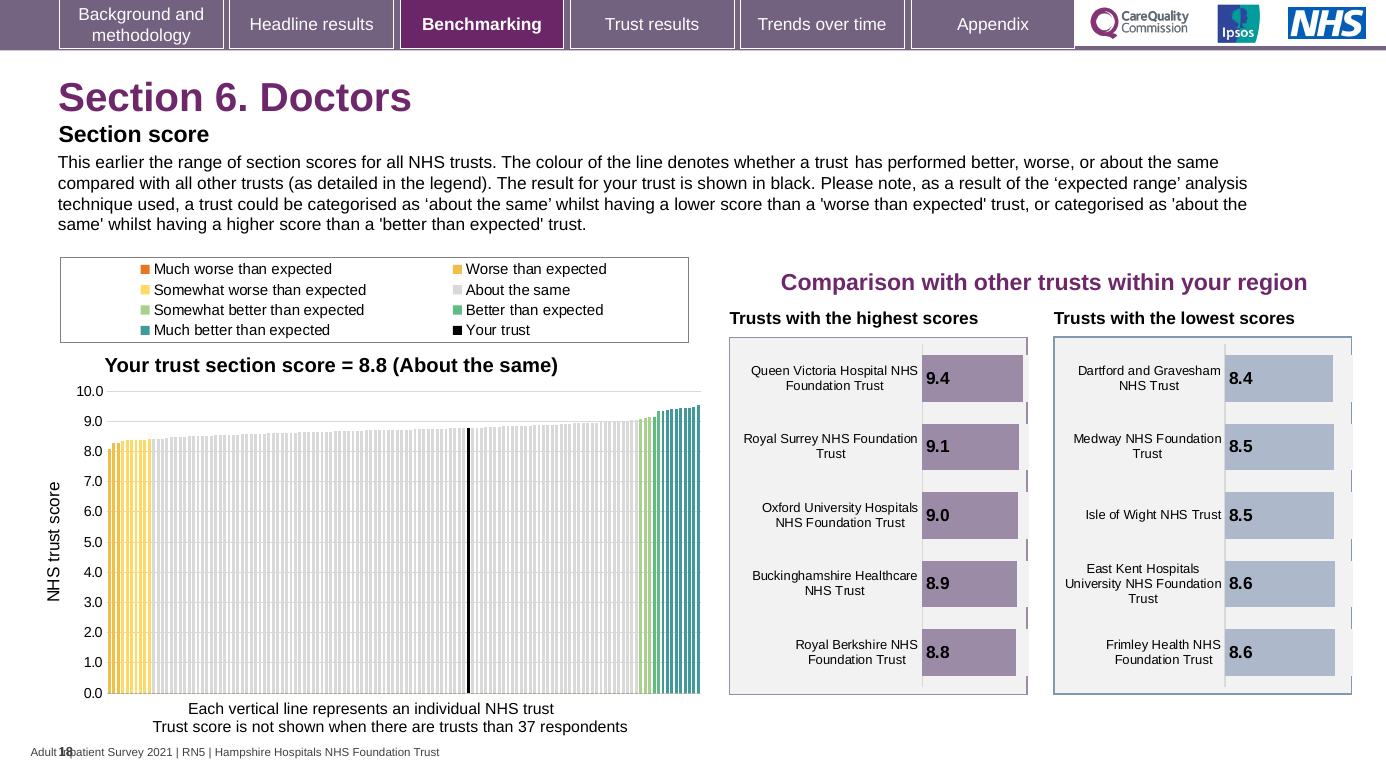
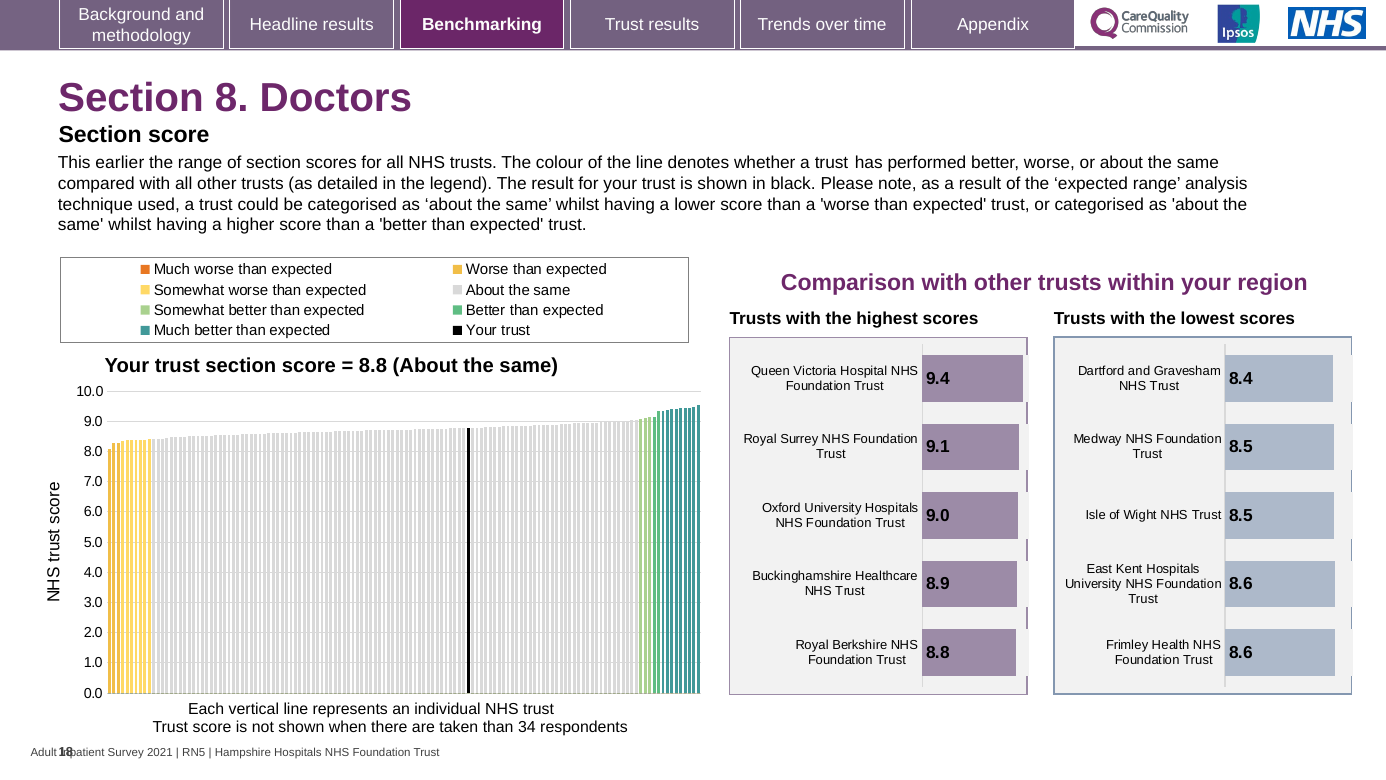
6: 6 -> 8 (232, 98)
are trusts: trusts -> taken (459, 727)
37: 37 -> 34 (527, 727)
